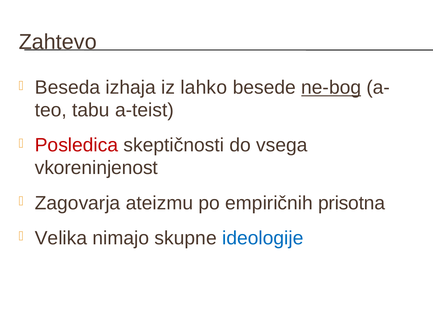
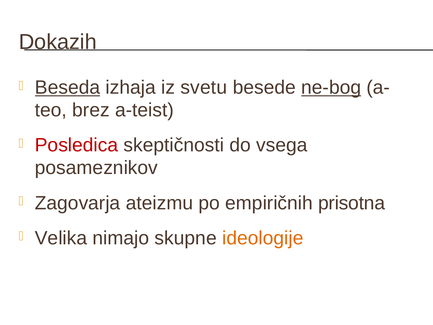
Zahtevo: Zahtevo -> Dokazih (58, 42)
Beseda underline: none -> present (67, 87)
lahko: lahko -> svetu (204, 87)
tabu: tabu -> brez (91, 110)
vkoreninjenost: vkoreninjenost -> posameznikov (96, 168)
ideologije colour: blue -> orange (263, 238)
